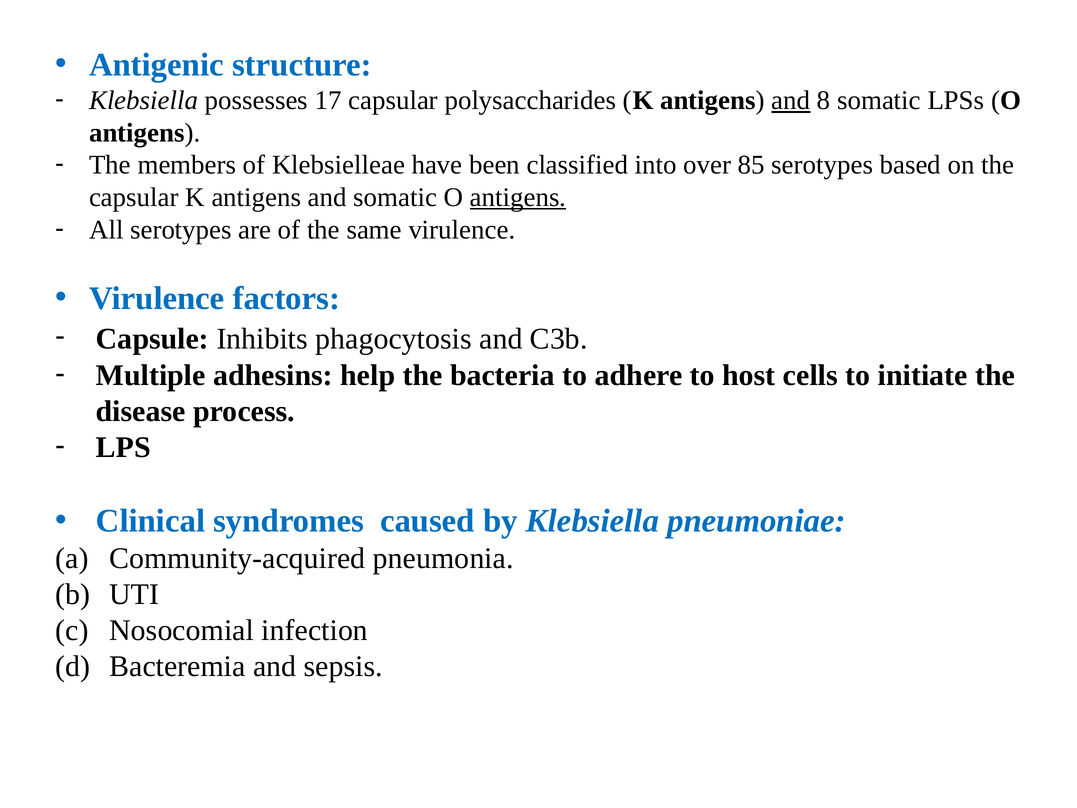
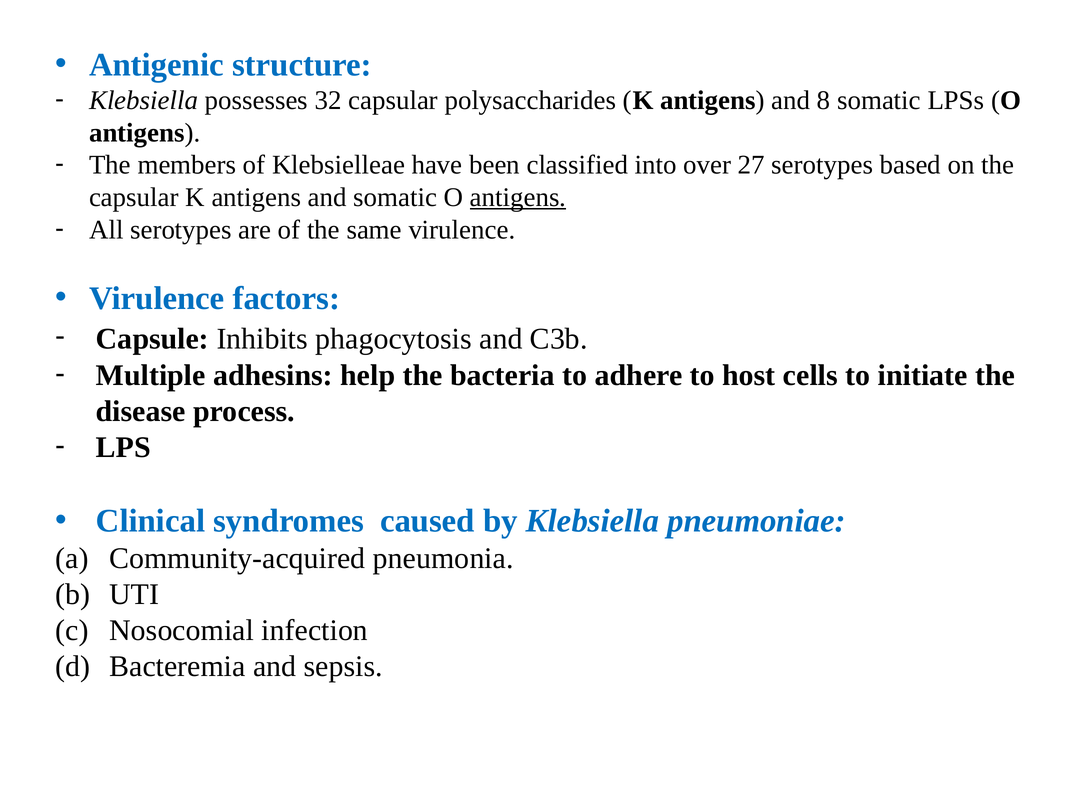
17: 17 -> 32 (328, 100)
and underline: present -> none (791, 100)
85: 85 -> 27 (751, 165)
